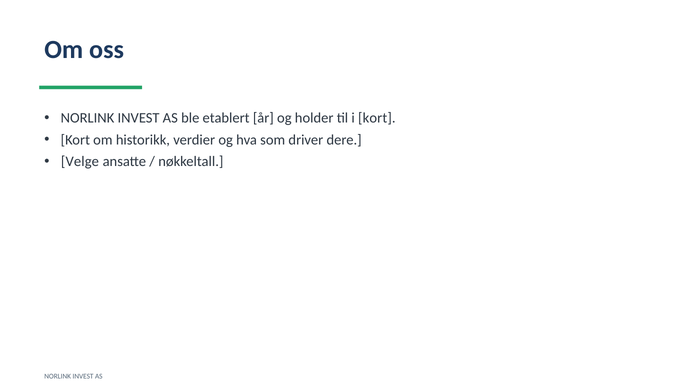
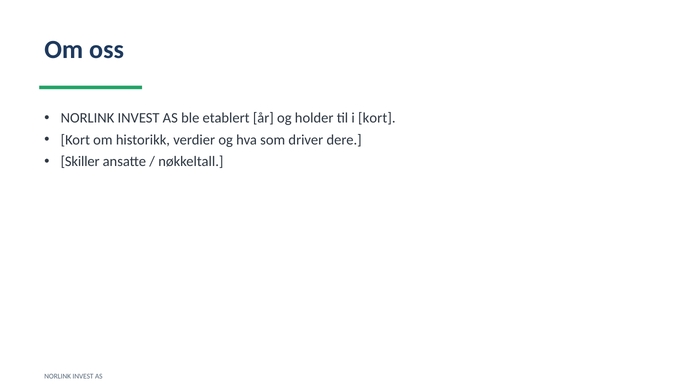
Velge: Velge -> Skiller (80, 162)
